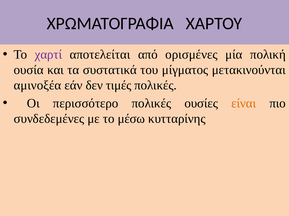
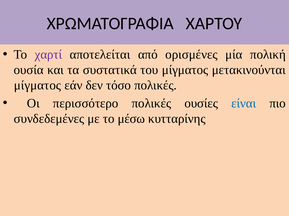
αμινοξέα: αμινοξέα -> μίγματος (37, 86)
τιμές: τιμές -> τόσο (119, 86)
είναι colour: orange -> blue (244, 104)
